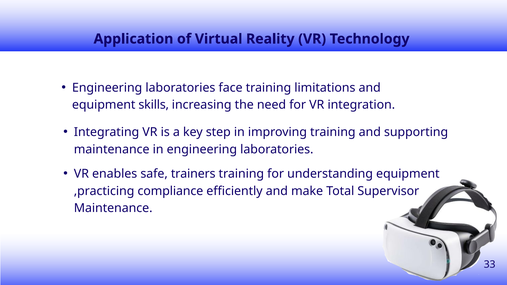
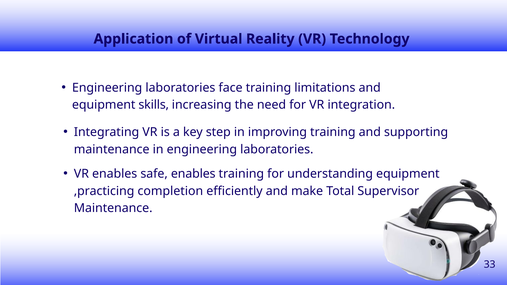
safe trainers: trainers -> enables (193, 174)
compliance: compliance -> completion (170, 191)
